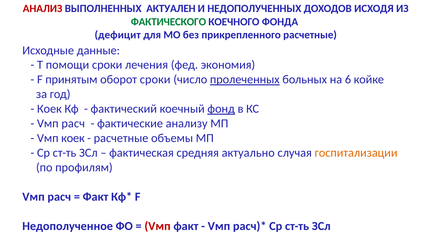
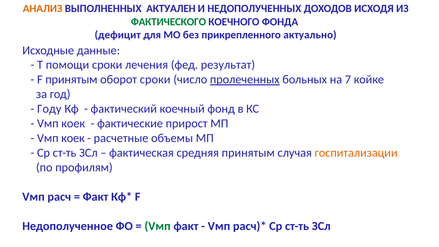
АНАЛИЗ colour: red -> orange (43, 9)
прикрепленного расчетные: расчетные -> актуально (310, 35)
экономия: экономия -> результат (228, 65)
6: 6 -> 7 (348, 80)
Коек: Коек -> Году (49, 109)
фонд underline: present -> none (221, 109)
расч: расч -> коек (73, 124)
анализу: анализу -> прирост (187, 124)
средняя актуально: актуально -> принятым (248, 153)
Vмп colour: red -> green (158, 226)
